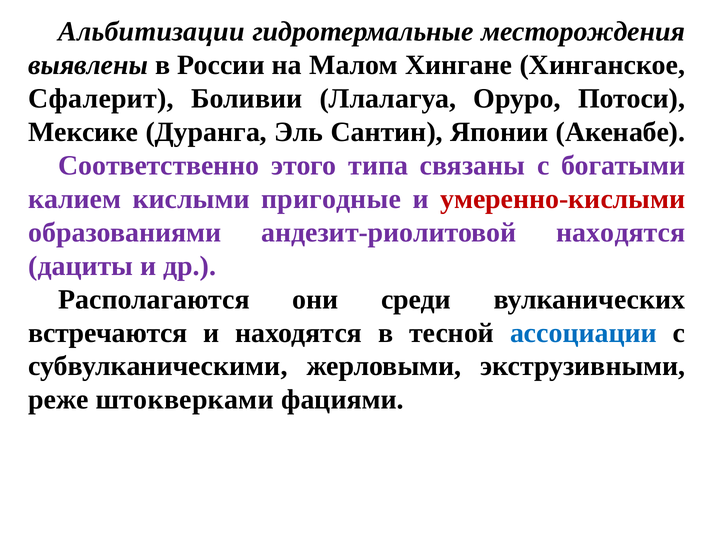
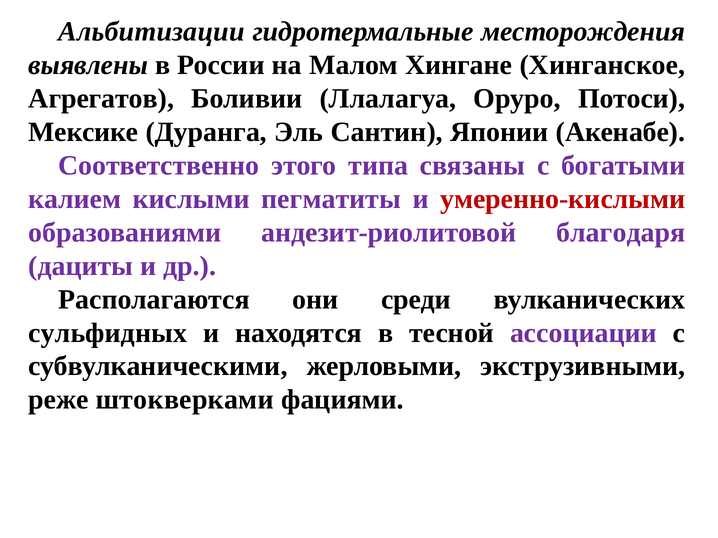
Сфалерит: Сфалерит -> Агрегатов (101, 98)
пригодные: пригодные -> пегматиты (331, 199)
андезит-риолитовой находятся: находятся -> благодаря (621, 233)
встречаются: встречаются -> сульфидных (108, 333)
ассоциации colour: blue -> purple (583, 333)
